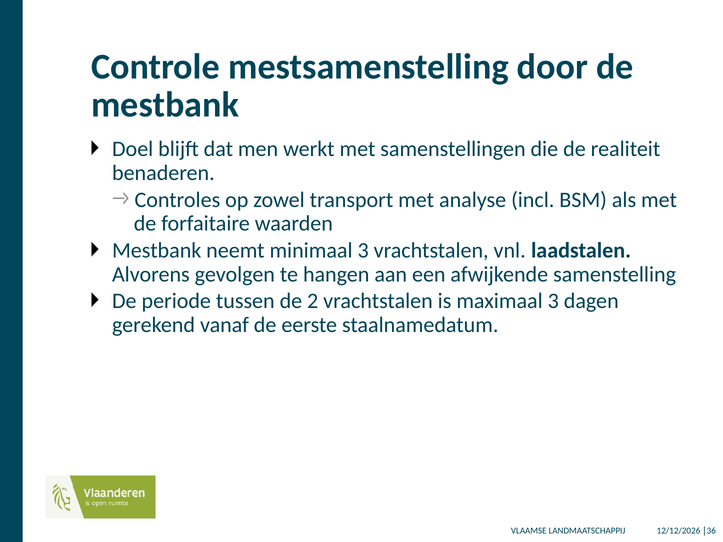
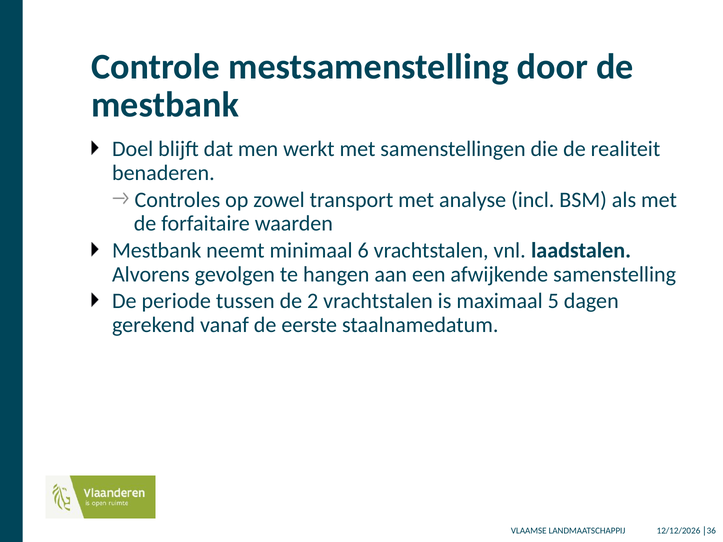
minimaal 3: 3 -> 6 (363, 251)
maximaal 3: 3 -> 5 (553, 301)
